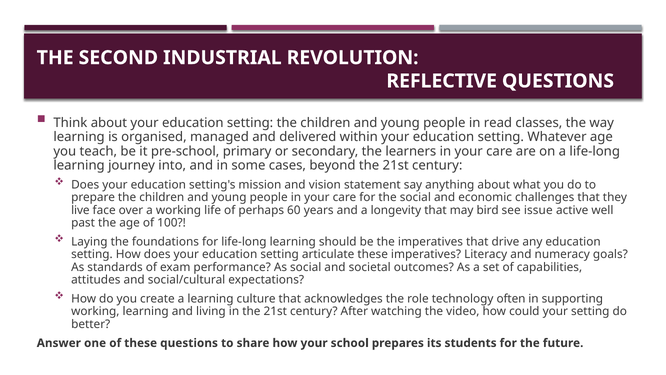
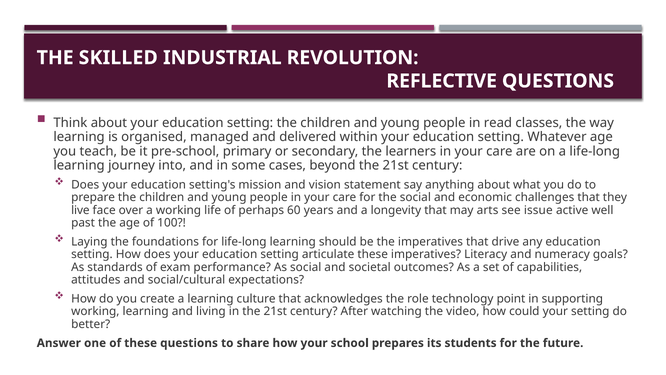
SECOND: SECOND -> SKILLED (118, 58)
bird: bird -> arts (488, 210)
often: often -> point (511, 299)
